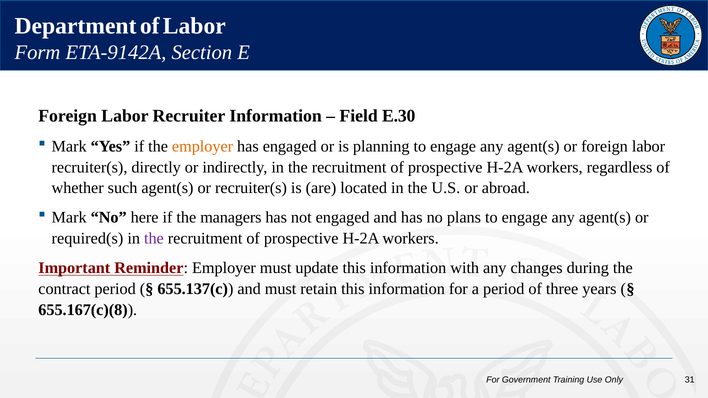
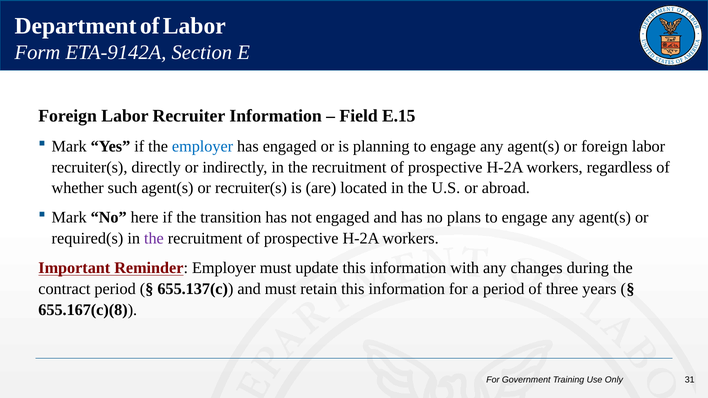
E.30: E.30 -> E.15 (399, 116)
employer colour: orange -> blue (203, 146)
managers: managers -> transition (231, 218)
